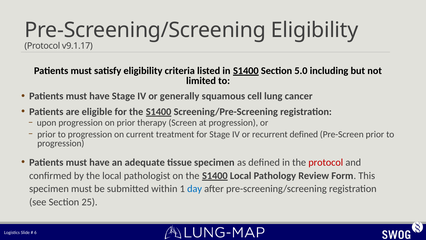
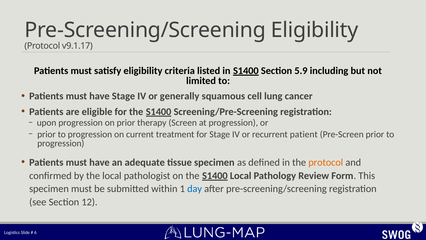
5.0: 5.0 -> 5.9 (301, 71)
recurrent defined: defined -> patient (304, 134)
protocol colour: red -> orange (326, 162)
25: 25 -> 12 (90, 202)
